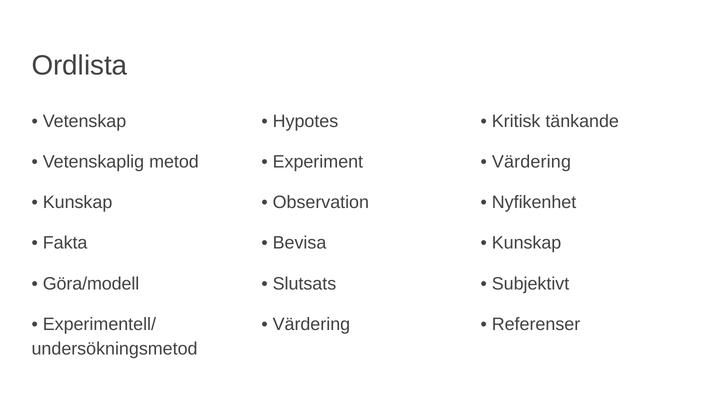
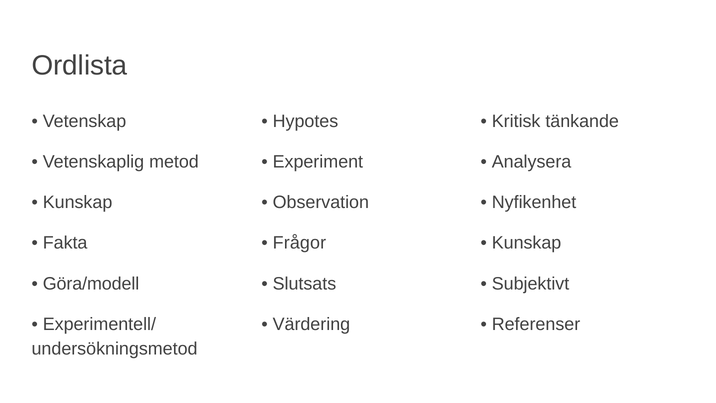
Värdering: Värdering -> Analysera (532, 162)
Bevisa: Bevisa -> Frågor (299, 243)
